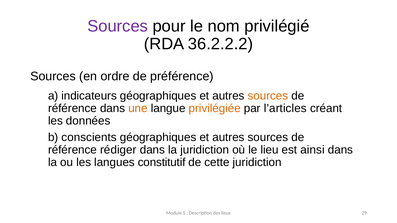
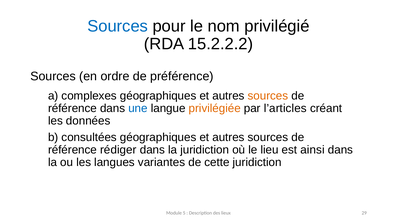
Sources colour: purple -> blue (118, 26)
36.2.2.2: 36.2.2.2 -> 15.2.2.2 (220, 44)
indicateurs: indicateurs -> complexes (89, 96)
une colour: orange -> blue (138, 108)
conscients: conscients -> consultées (89, 138)
constitutif: constitutif -> variantes (162, 163)
